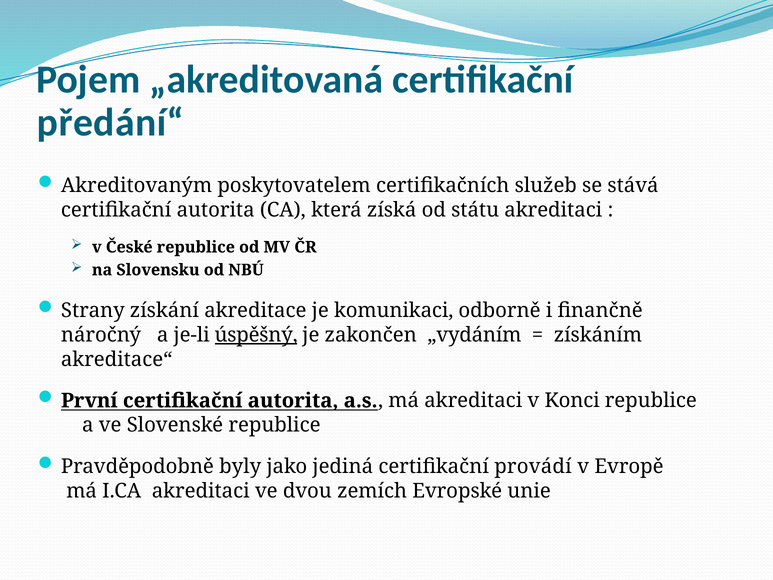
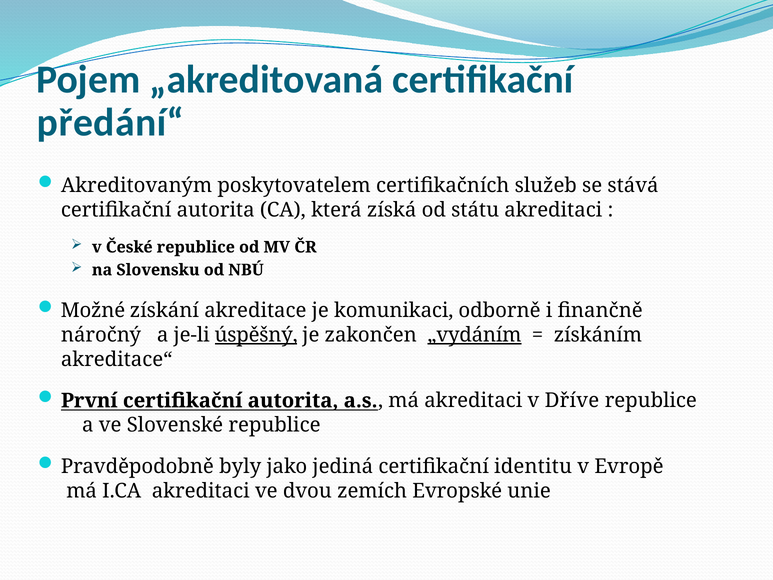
Strany: Strany -> Možné (93, 310)
„vydáním underline: none -> present (474, 335)
Konci: Konci -> Dříve (572, 400)
provádí: provádí -> identitu (533, 466)
